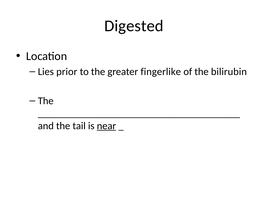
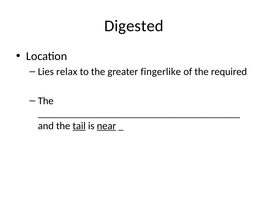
prior: prior -> relax (67, 72)
bilirubin: bilirubin -> required (229, 72)
tail underline: none -> present (79, 126)
